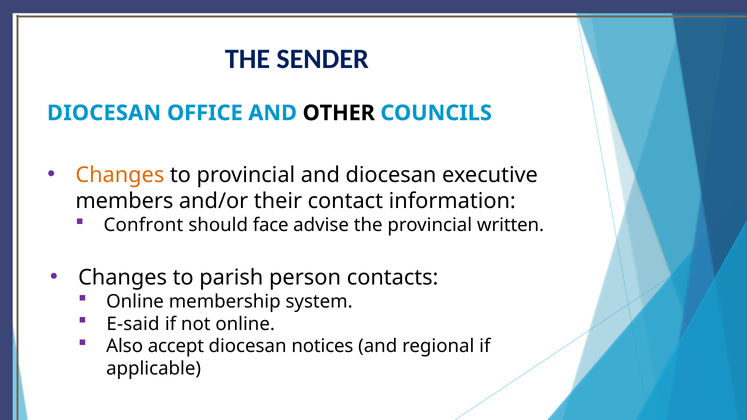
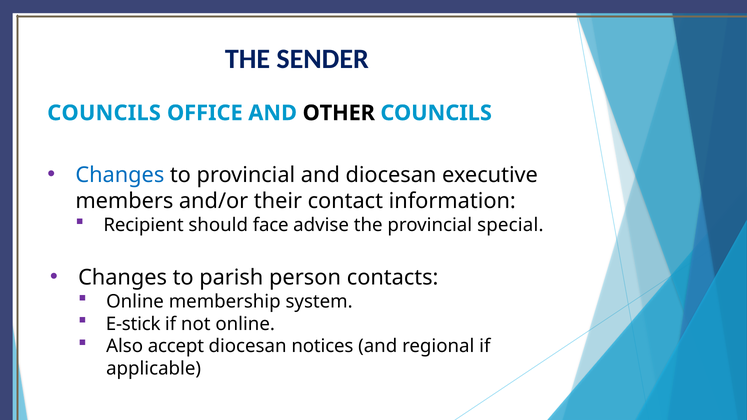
DIOCESAN: DIOCESAN -> COUNCILS (104, 113)
Changes colour: orange -> blue (120, 175)
Confront: Confront -> Recipient (144, 225)
written: written -> special (510, 225)
E-said: E-said -> E-stick (133, 324)
